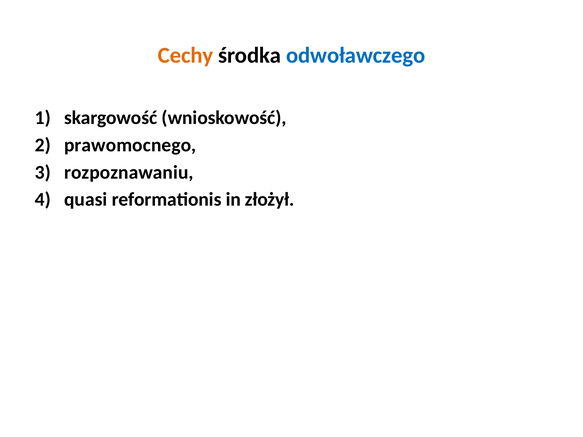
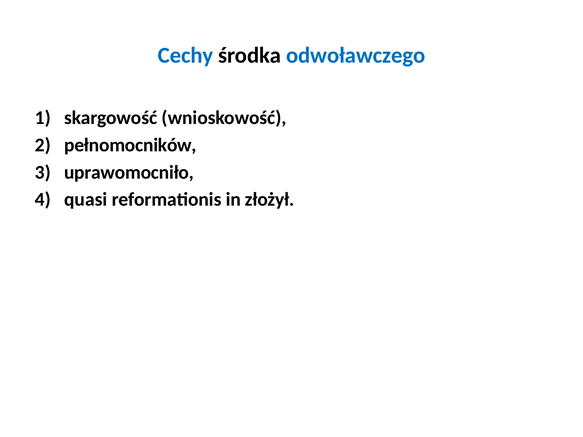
Cechy colour: orange -> blue (186, 55)
prawomocnego: prawomocnego -> pełnomocników (130, 145)
rozpoznawaniu: rozpoznawaniu -> uprawomocniło (129, 172)
